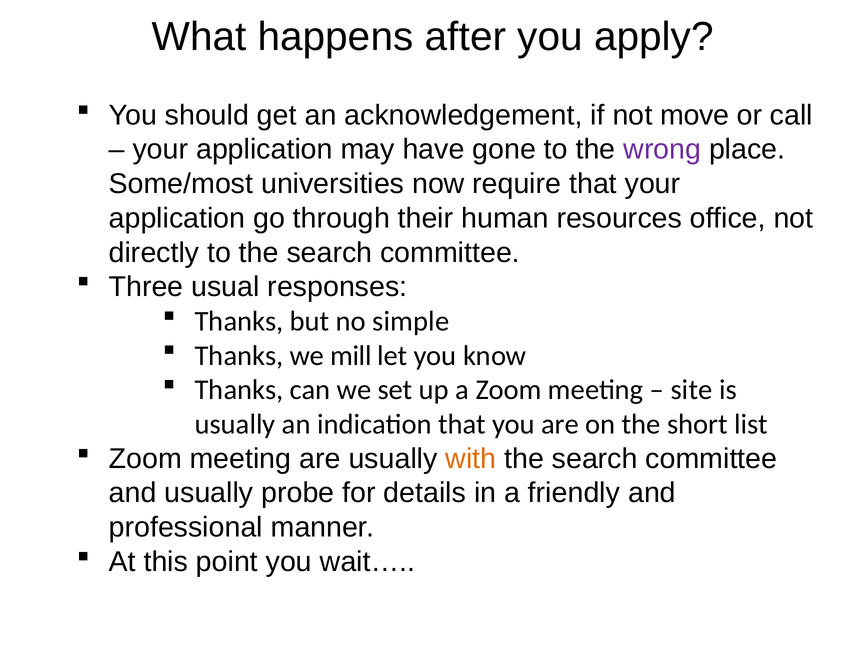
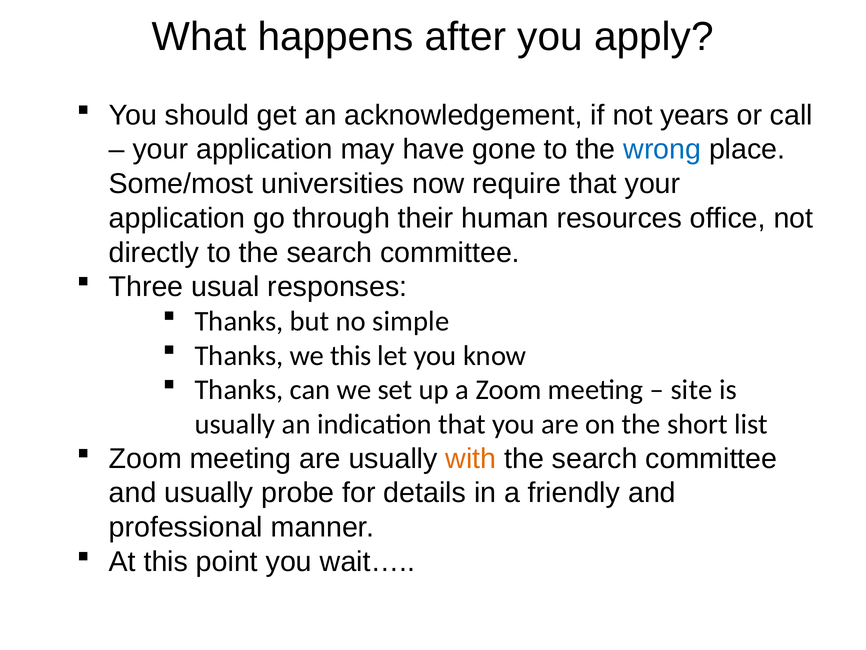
move: move -> years (695, 115)
wrong colour: purple -> blue (662, 150)
we mill: mill -> this (351, 356)
